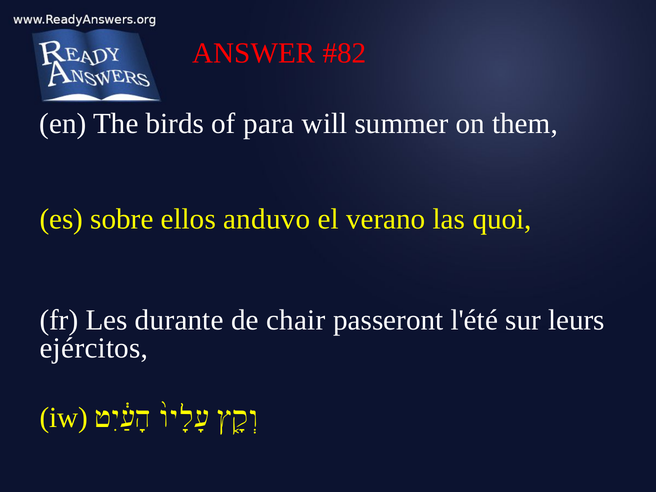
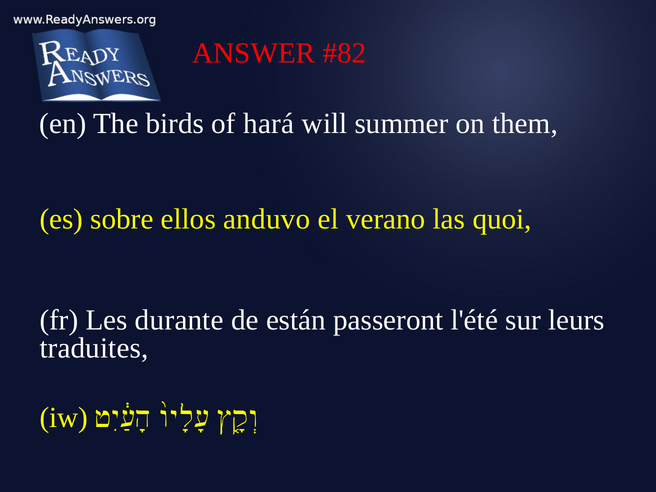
para: para -> hará (269, 124)
chair: chair -> están (296, 320)
ejércitos: ejércitos -> traduites (94, 348)
